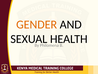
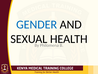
GENDER colour: orange -> blue (37, 24)
